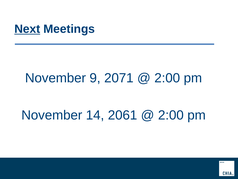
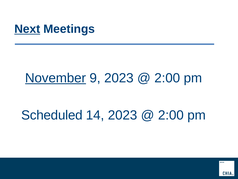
November underline: none -> present (56, 78)
9 2071: 2071 -> 2023 (119, 78)
November: November -> Scheduled (52, 115)
14 2061: 2061 -> 2023 (123, 115)
